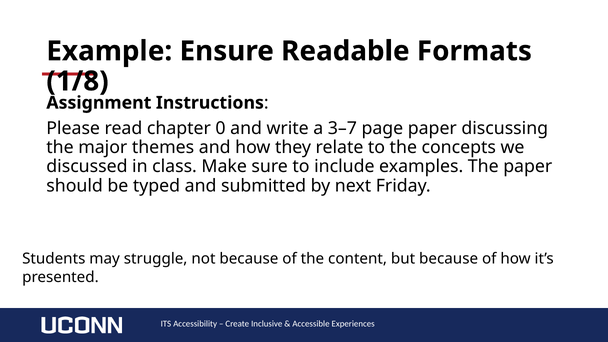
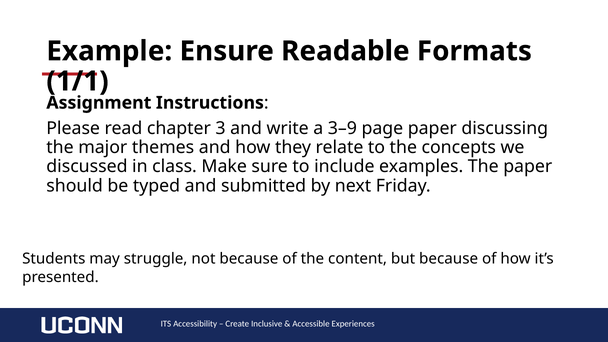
1/8: 1/8 -> 1/1 (77, 81)
0: 0 -> 3 (221, 128)
3–7: 3–7 -> 3–9 (342, 128)
